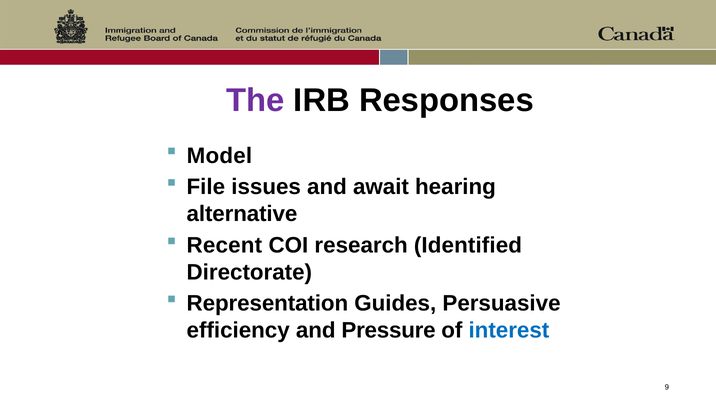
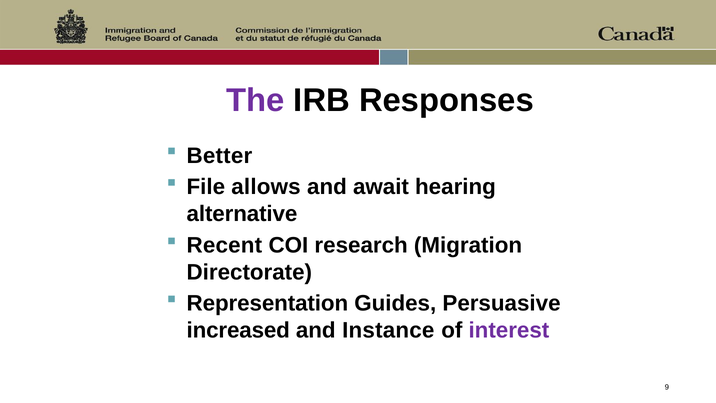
Model: Model -> Better (219, 156)
issues: issues -> allows (266, 187)
Identified: Identified -> Migration (468, 245)
efficiency: efficiency -> increased (238, 330)
Pressure: Pressure -> Instance (388, 330)
interest colour: blue -> purple (509, 330)
